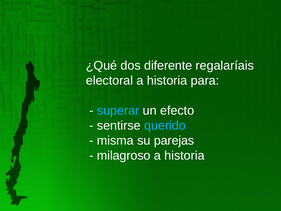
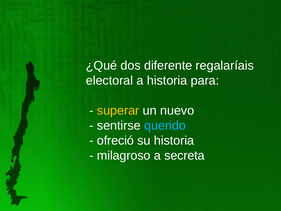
superar colour: light blue -> yellow (118, 110)
efecto: efecto -> nuevo (177, 110)
misma: misma -> ofreció (115, 140)
su parejas: parejas -> historia (174, 140)
historia: historia -> secreta (184, 155)
